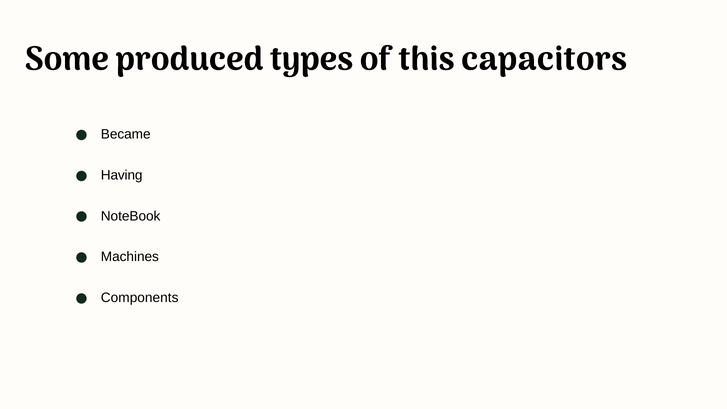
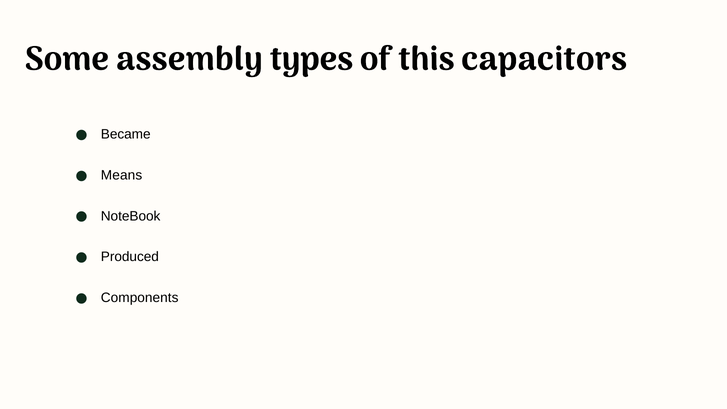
produced: produced -> assembly (189, 59)
Having: Having -> Means (122, 175)
Machines: Machines -> Produced (130, 257)
